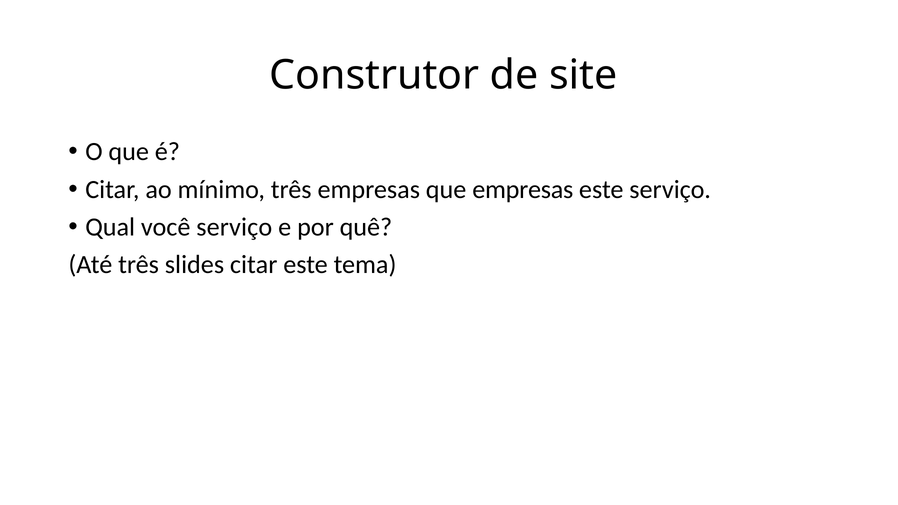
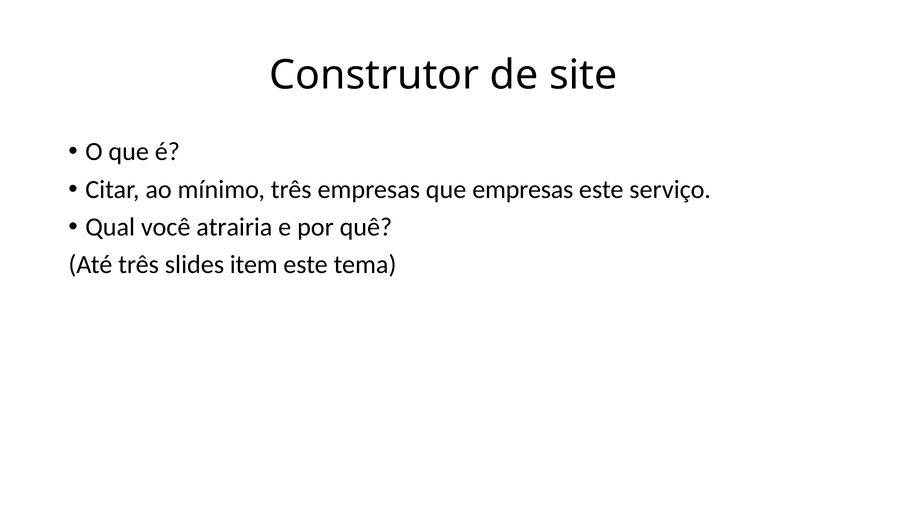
você serviço: serviço -> atrairia (234, 227)
slides citar: citar -> item (254, 265)
